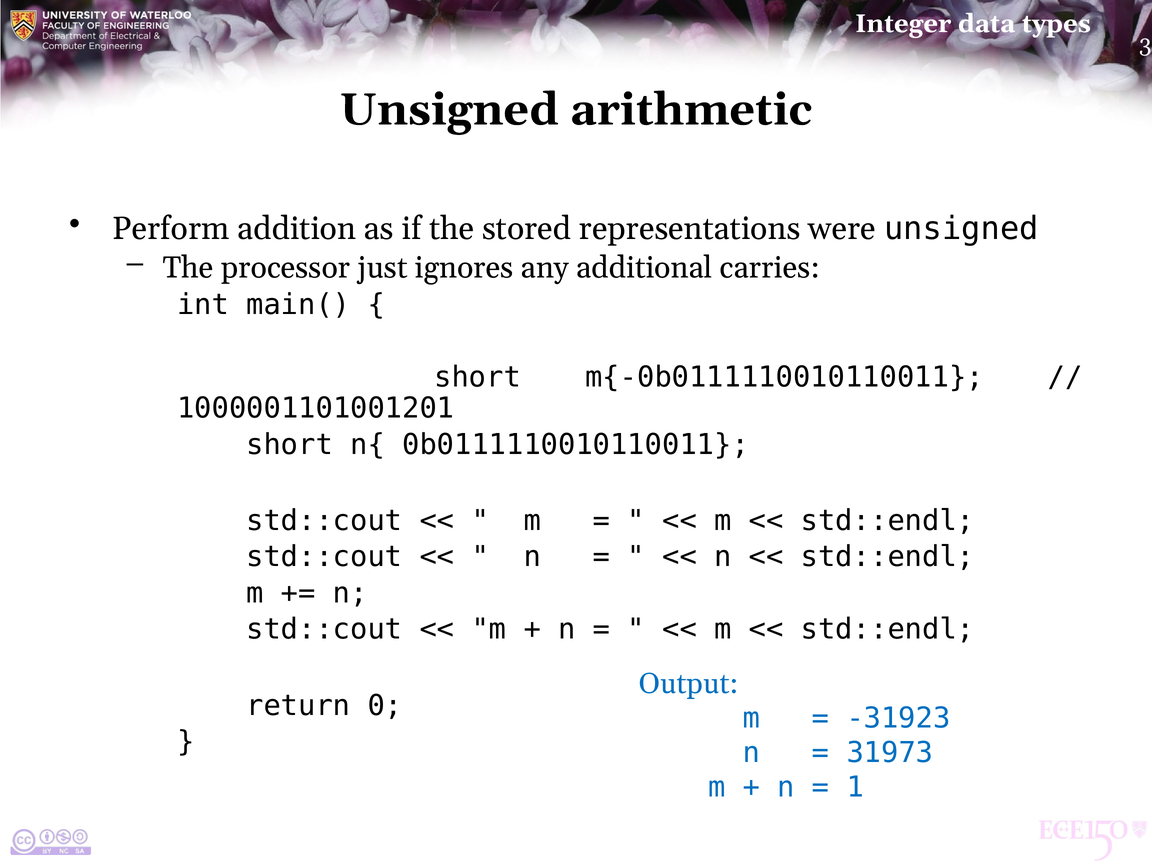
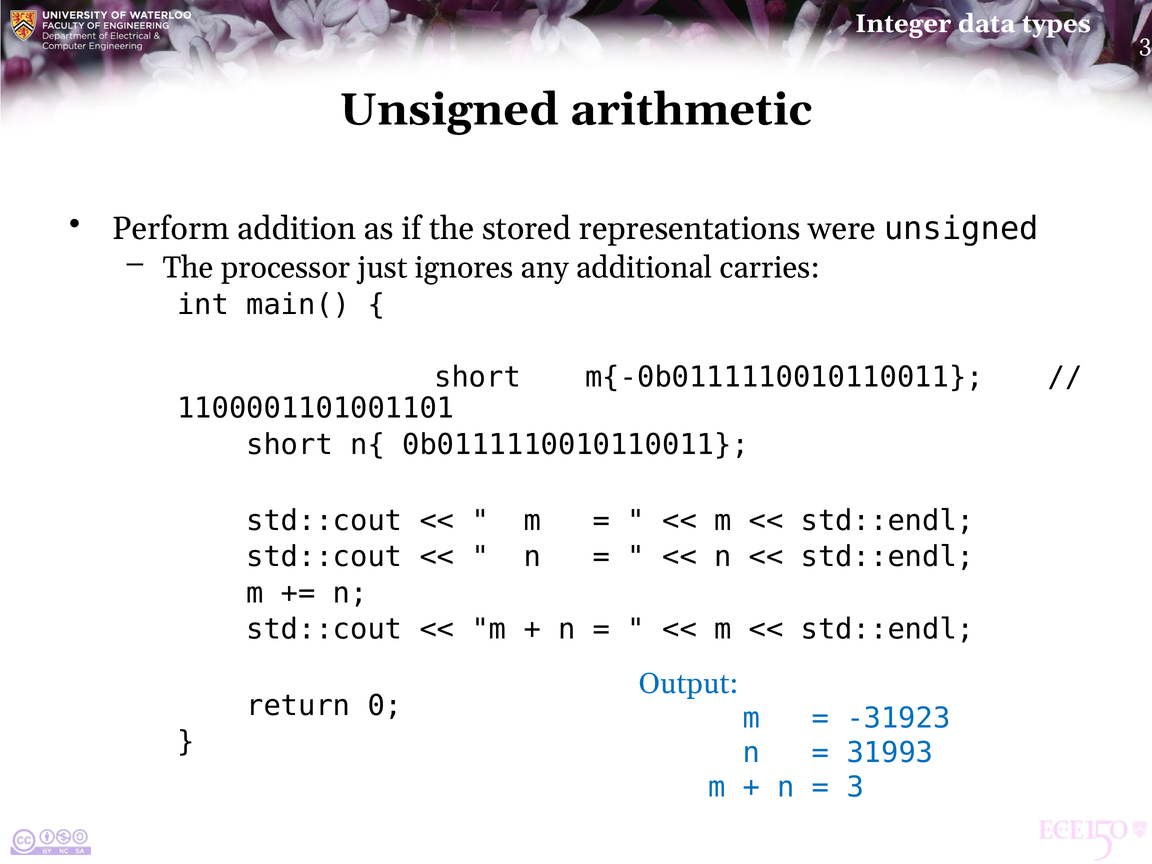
1000001101001201: 1000001101001201 -> 1100001101001101 (316, 408)
31973: 31973 -> 31993 (890, 753)
1: 1 -> 3 (855, 787)
